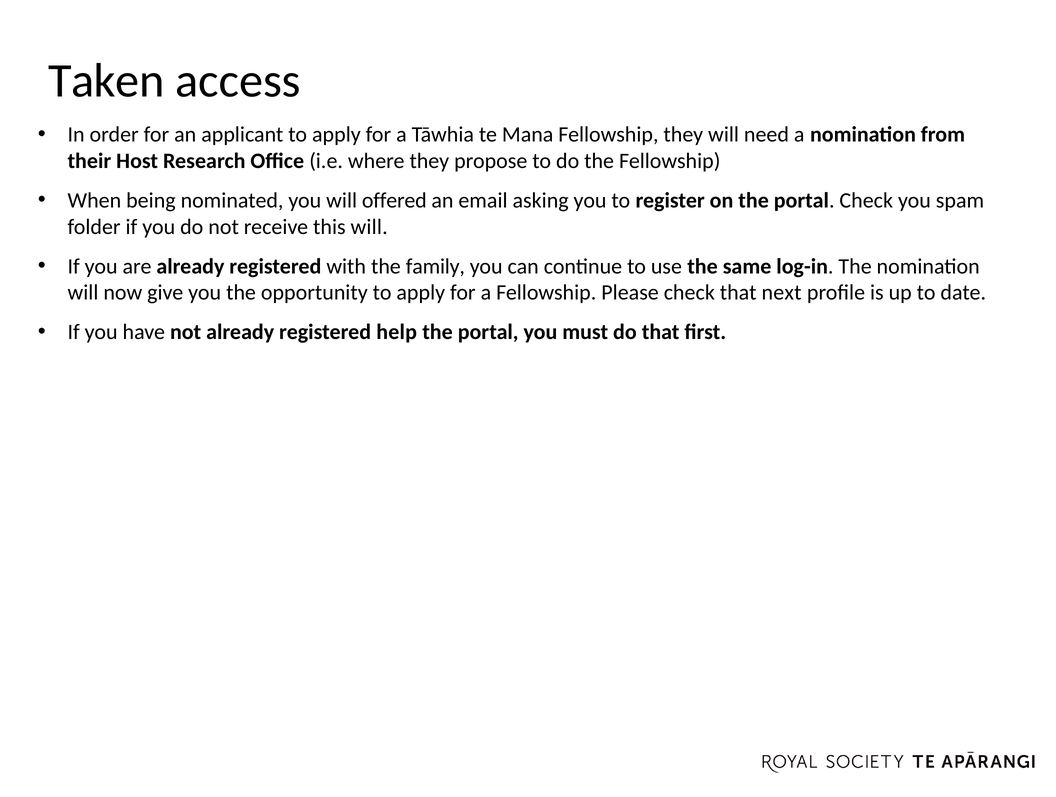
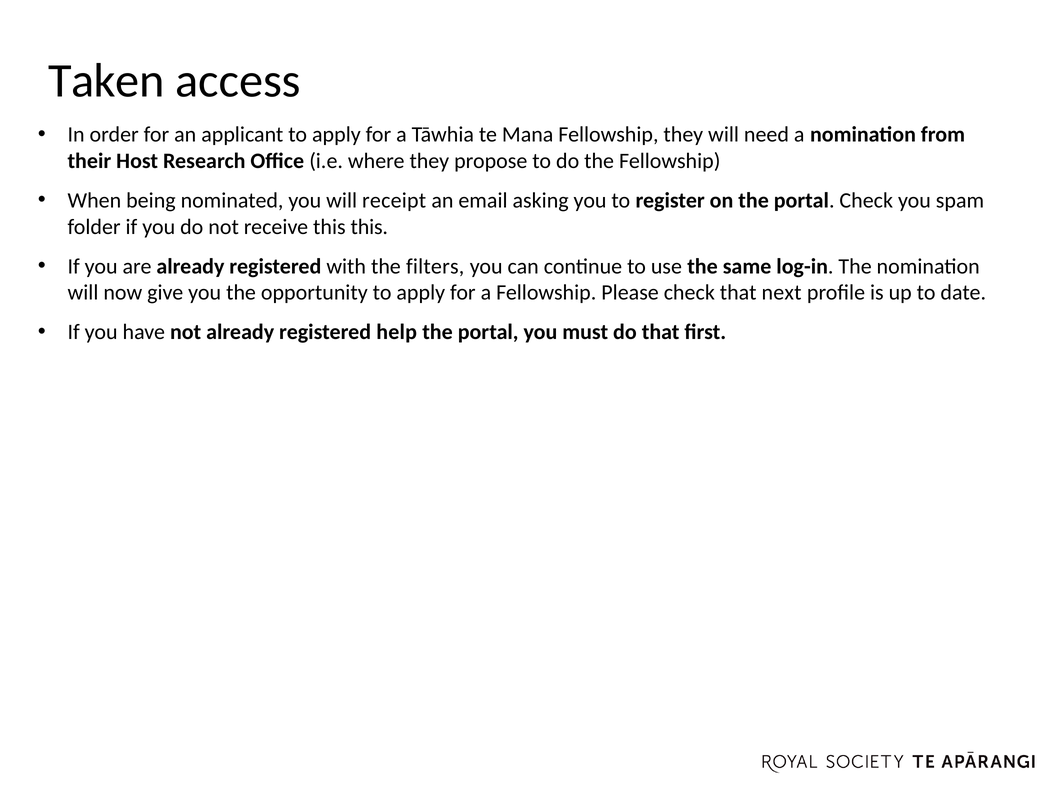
offered: offered -> receipt (394, 201)
this will: will -> this (369, 227)
family: family -> filters (435, 266)
